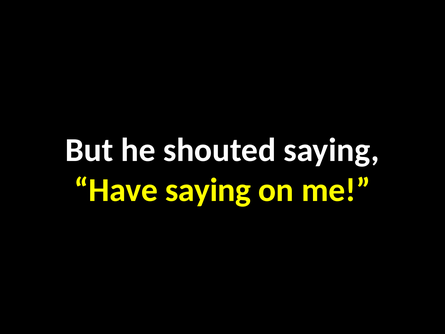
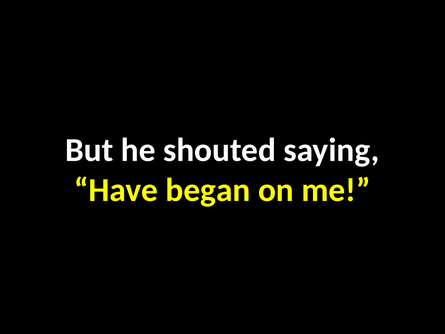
Have saying: saying -> began (208, 190)
